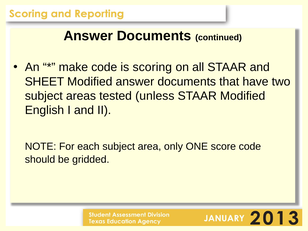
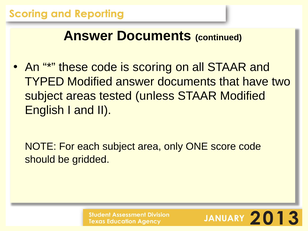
make: make -> these (73, 67)
SHEET: SHEET -> TYPED (44, 82)
